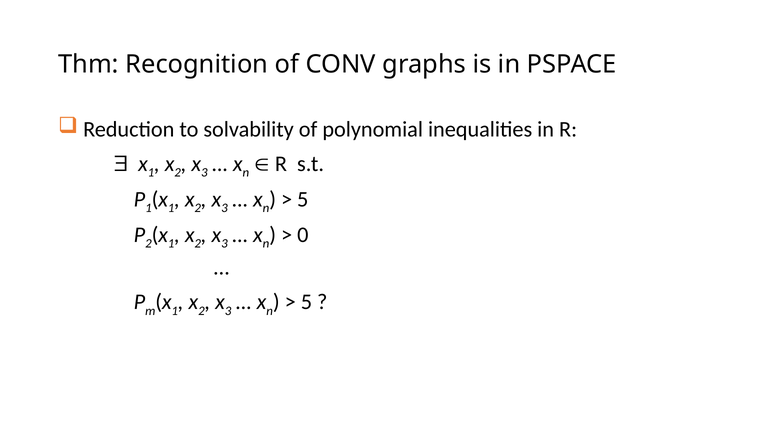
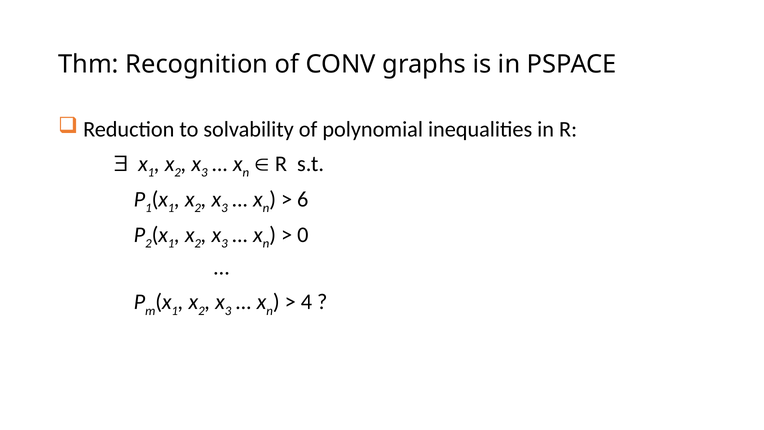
5: 5 -> 6 (303, 199)
5: 5 -> 4 (306, 302)
